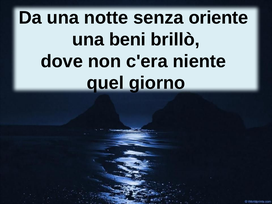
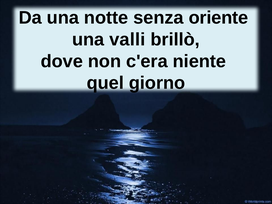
beni: beni -> valli (127, 39)
